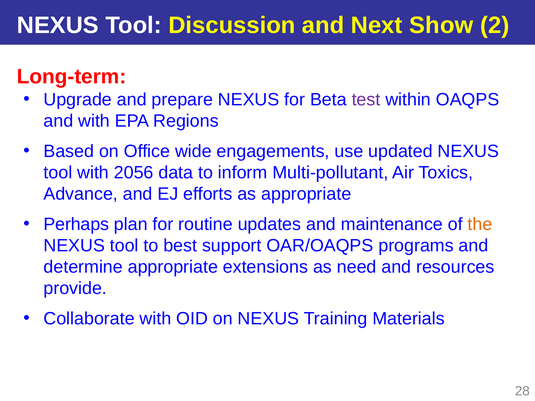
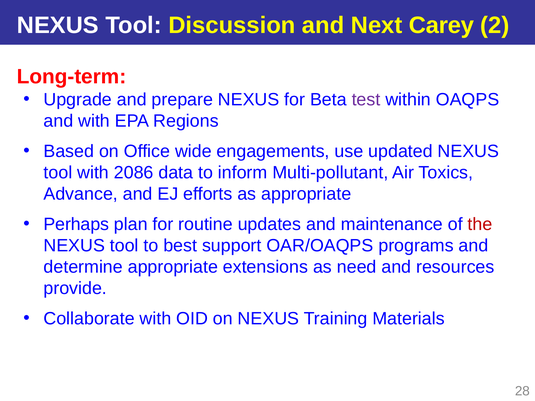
Show: Show -> Carey (441, 25)
2056: 2056 -> 2086 (134, 173)
the colour: orange -> red (480, 224)
